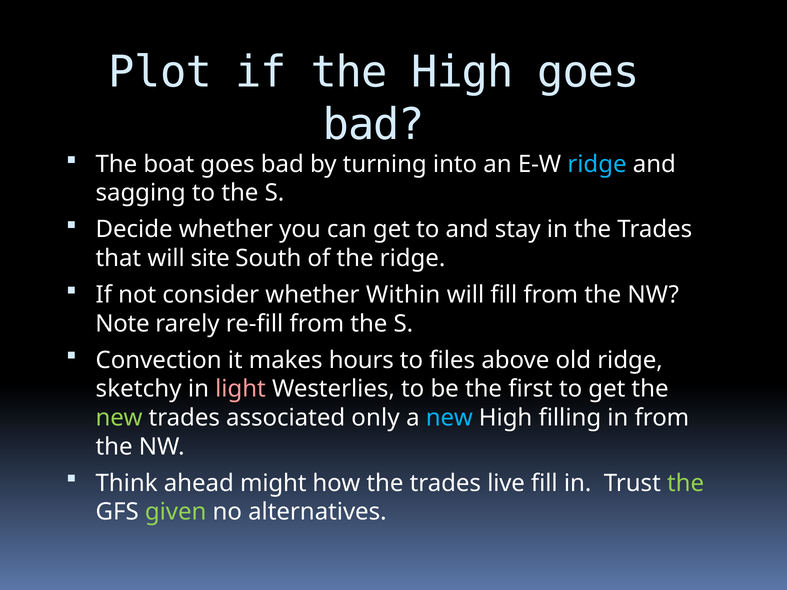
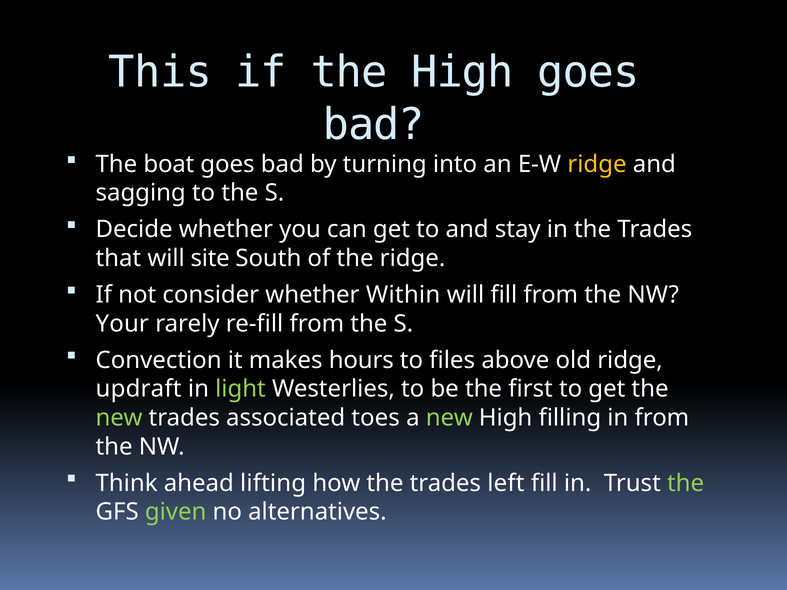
Plot: Plot -> This (160, 73)
ridge colour: light blue -> yellow (597, 164)
Note: Note -> Your (122, 324)
sketchy: sketchy -> updraft (139, 389)
light colour: pink -> light green (240, 389)
only: only -> toes (376, 418)
new colour: light blue -> light green (449, 418)
might: might -> lifting (273, 483)
live: live -> left (506, 483)
